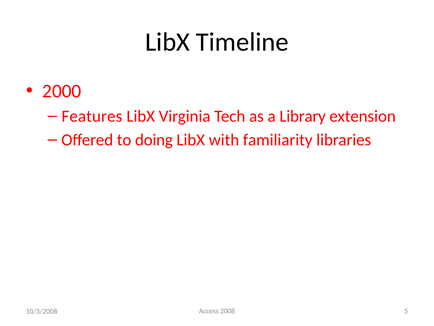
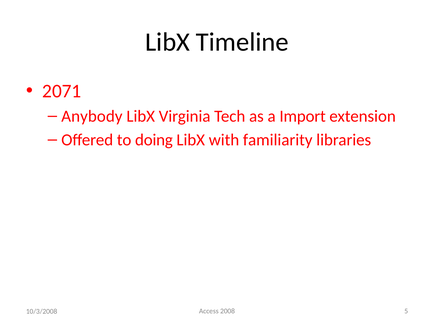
2000: 2000 -> 2071 (62, 91)
Features: Features -> Anybody (92, 116)
Library: Library -> Import (303, 116)
